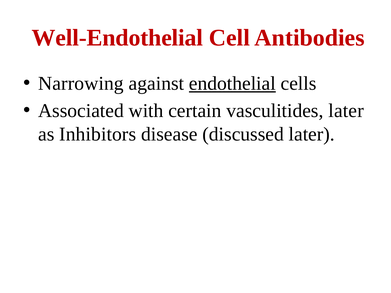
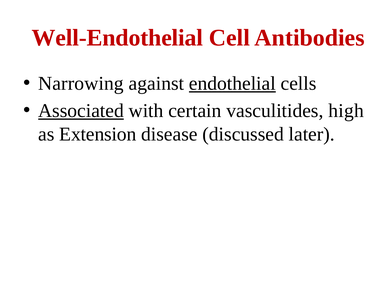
Associated underline: none -> present (81, 111)
vasculitides later: later -> high (346, 111)
Inhibitors: Inhibitors -> Extension (98, 134)
